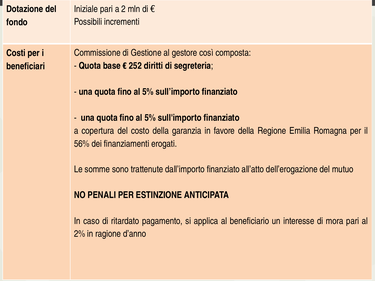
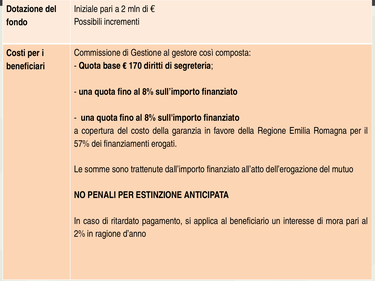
252: 252 -> 170 (135, 66)
5%: 5% -> 8% (148, 92)
5%: 5% -> 8% (150, 118)
56%: 56% -> 57% (82, 144)
